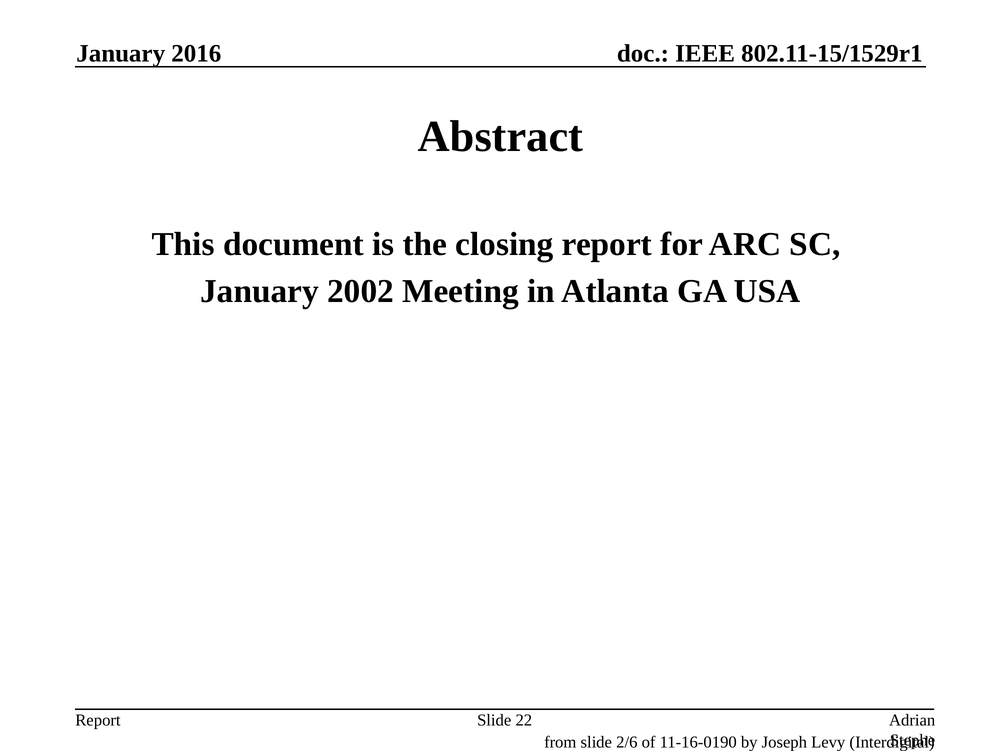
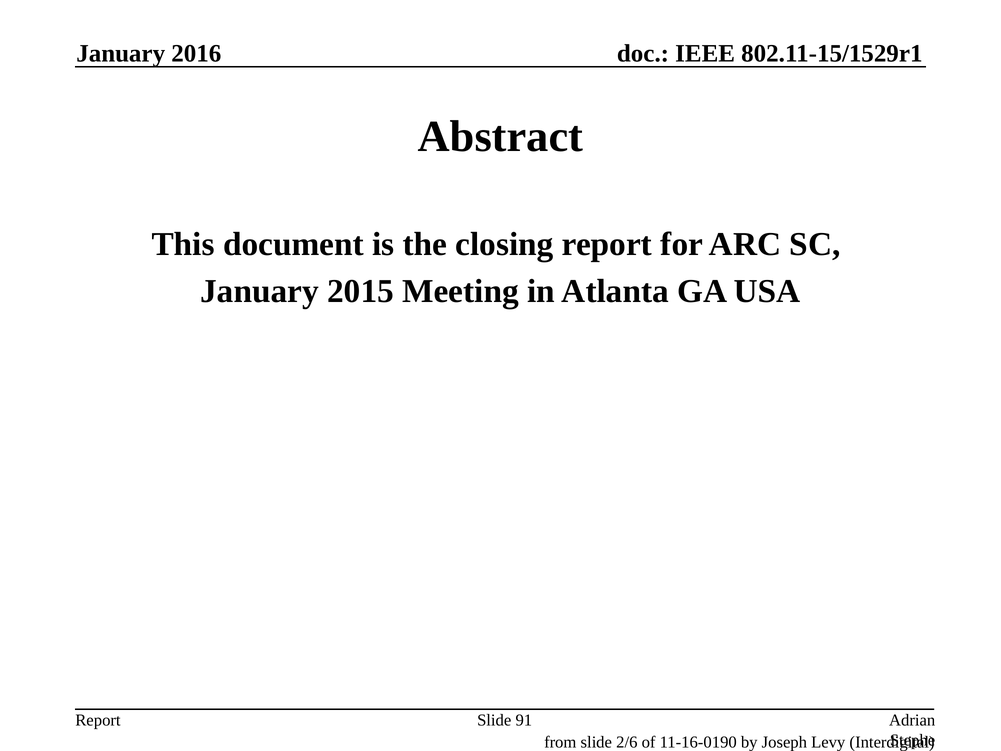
2002: 2002 -> 2015 (361, 291)
22: 22 -> 91 (524, 720)
